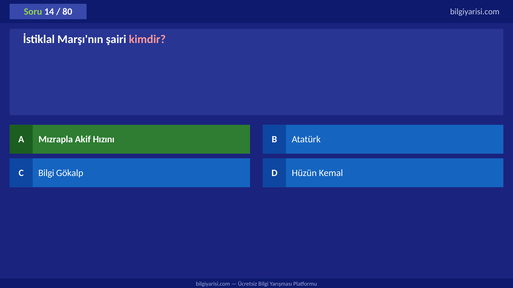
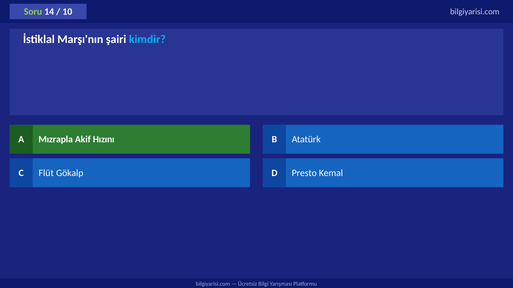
80: 80 -> 10 (67, 12)
kimdir colour: pink -> light blue (147, 39)
C Bilgi: Bilgi -> Flüt (46, 173)
Hüzün: Hüzün -> Presto (304, 173)
